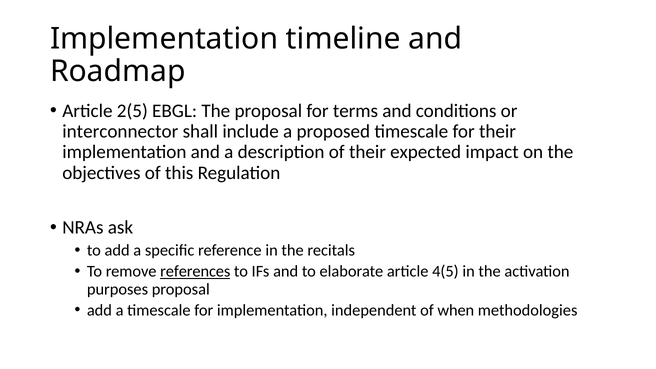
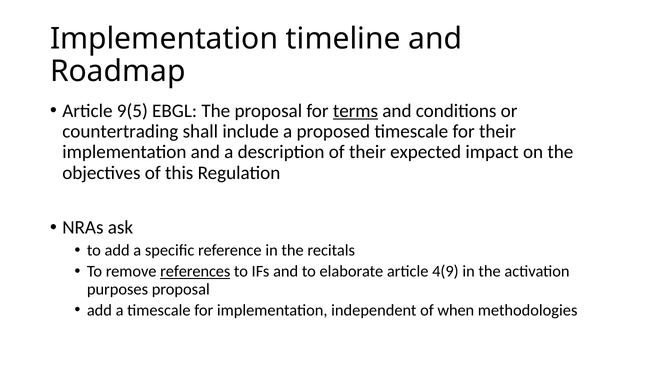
2(5: 2(5 -> 9(5 (132, 111)
terms underline: none -> present (355, 111)
interconnector: interconnector -> countertrading (120, 132)
4(5: 4(5 -> 4(9 (445, 271)
